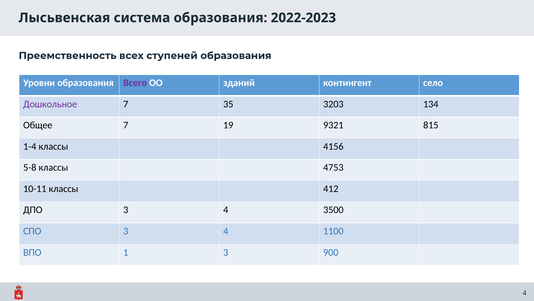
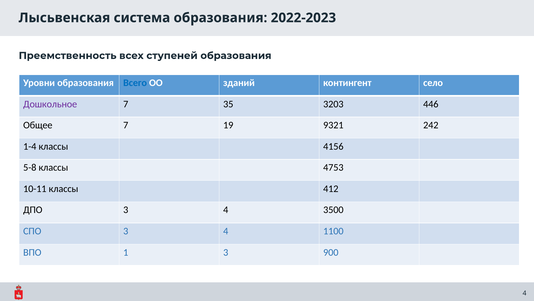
Всего colour: purple -> blue (135, 83)
134: 134 -> 446 (431, 104)
815: 815 -> 242 (431, 125)
